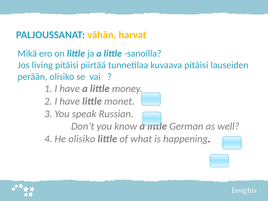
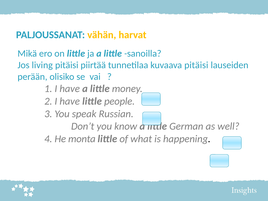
monet: monet -> people (119, 101)
He olisiko: olisiko -> monta (82, 139)
